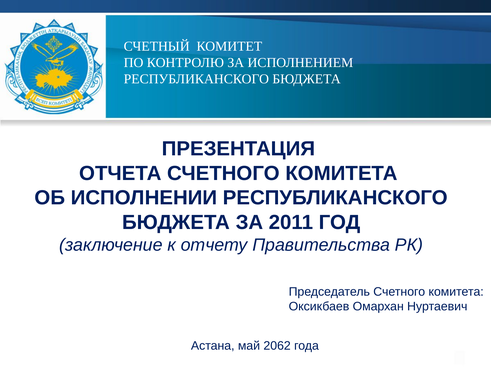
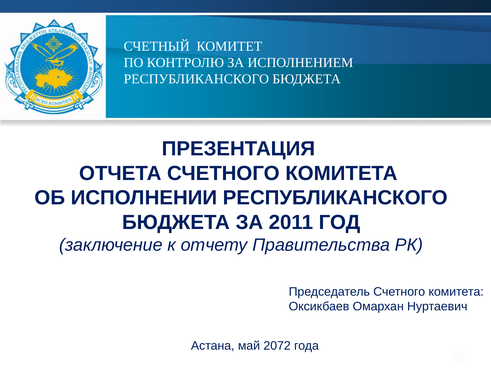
2062: 2062 -> 2072 (277, 346)
